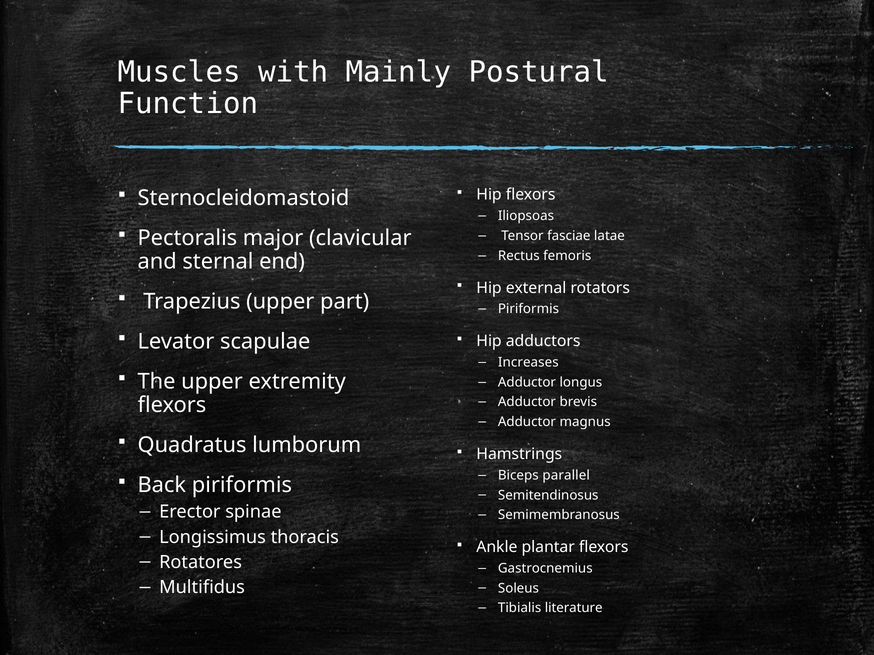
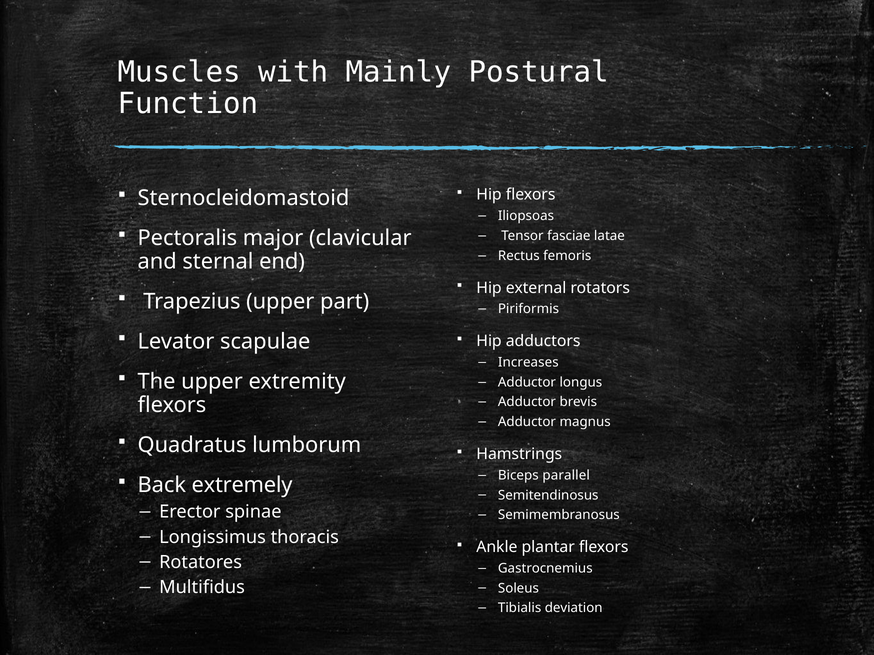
Back piriformis: piriformis -> extremely (242, 485)
literature: literature -> deviation (574, 608)
